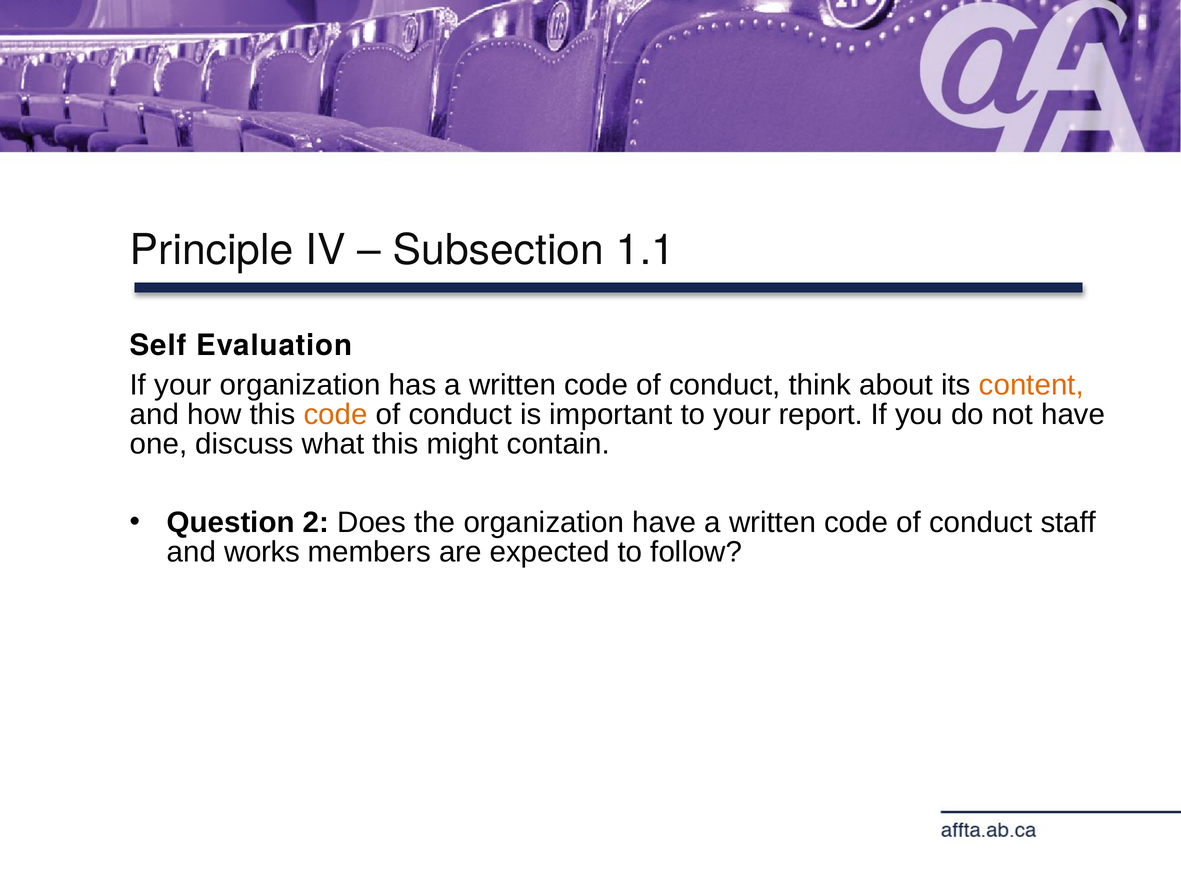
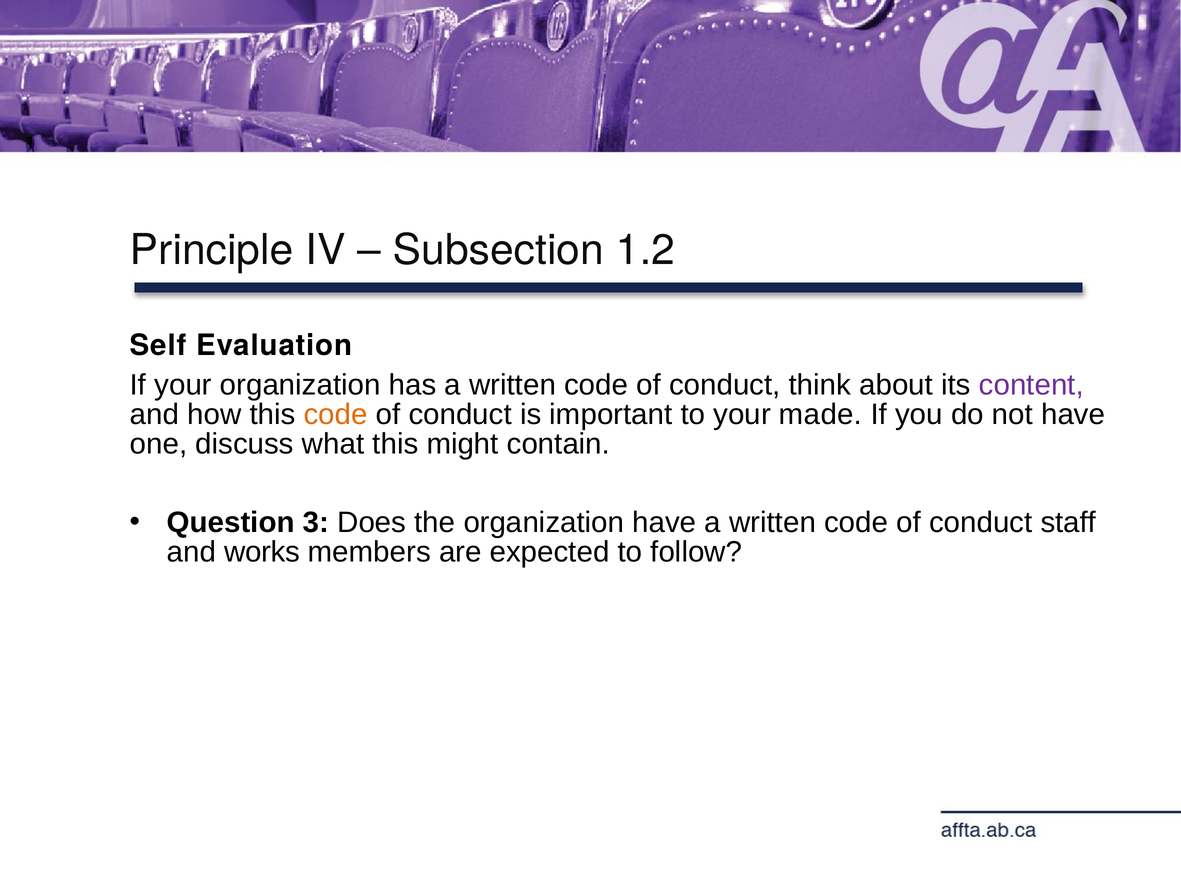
1.1: 1.1 -> 1.2 (645, 250)
content colour: orange -> purple (1031, 385)
report: report -> made (821, 415)
2: 2 -> 3 (316, 523)
